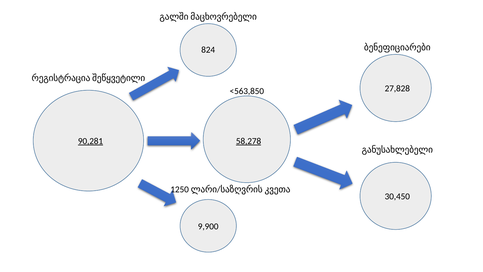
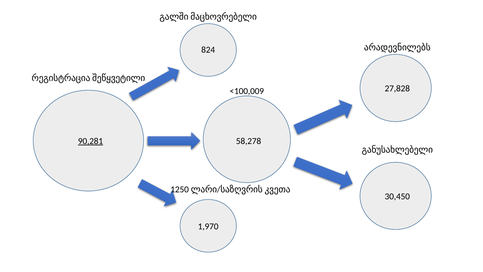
ბენეფიციარები: ბენეფიციარები -> არადევნილებს (397, 48)
<563,850: <563,850 -> <100,009 (247, 91)
58,278 underline: present -> none (249, 141)
9,900: 9,900 -> 1,970 (208, 226)
